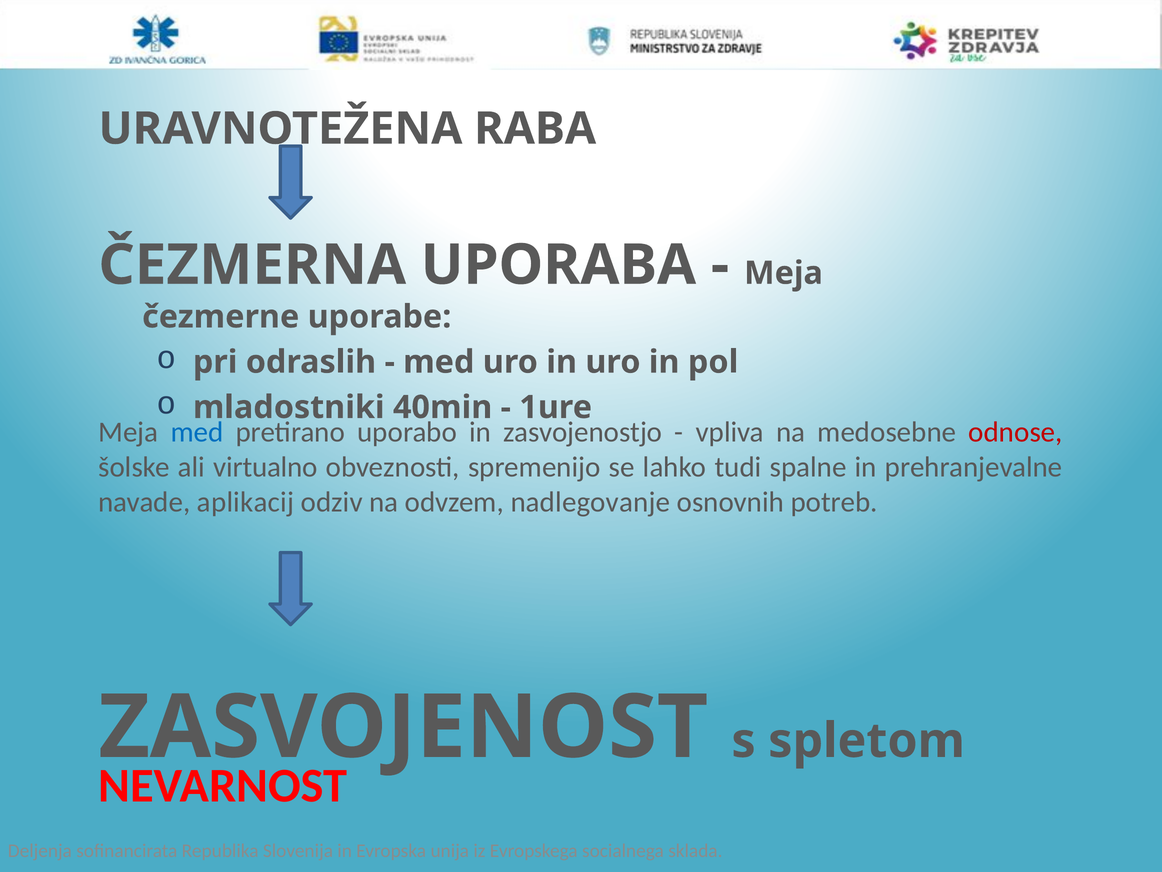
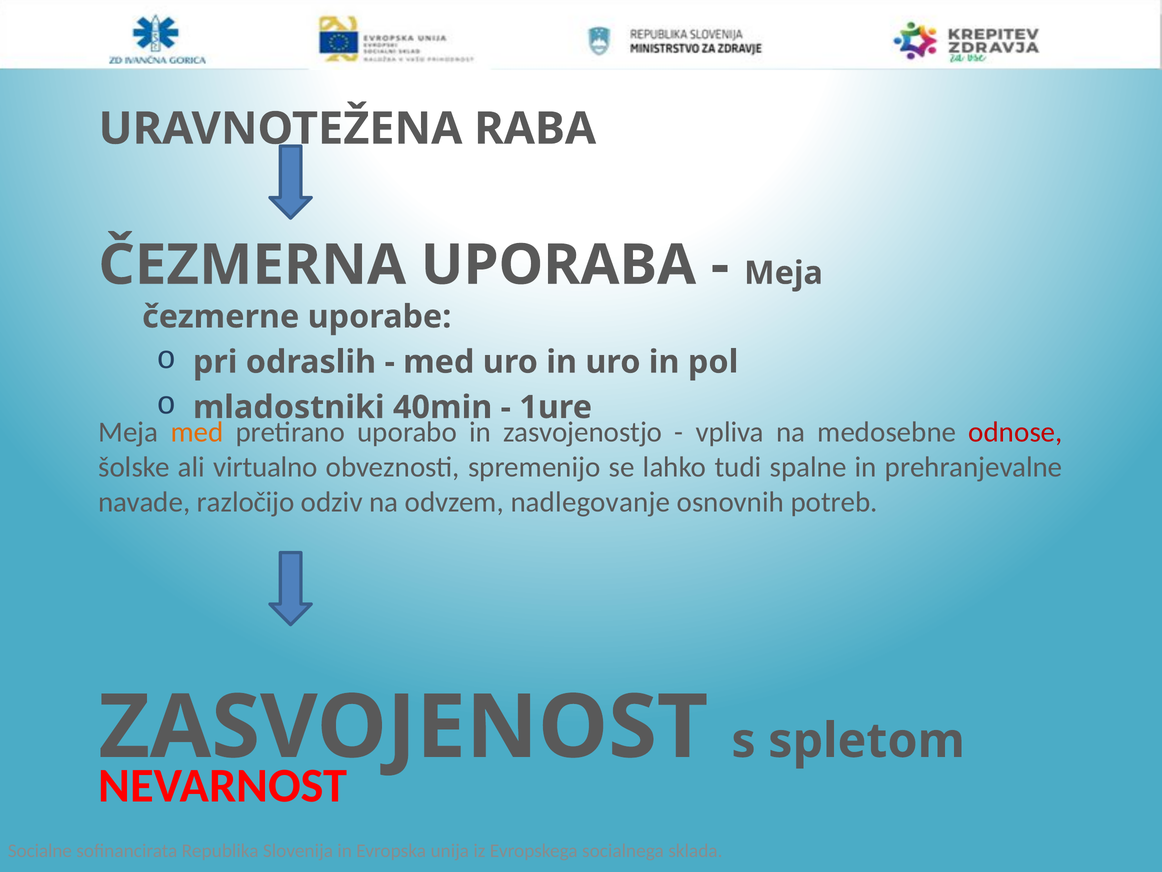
med colour: blue -> orange (197, 432)
aplikacij: aplikacij -> razločijo (246, 502)
Deljenja: Deljenja -> Socialne (40, 850)
